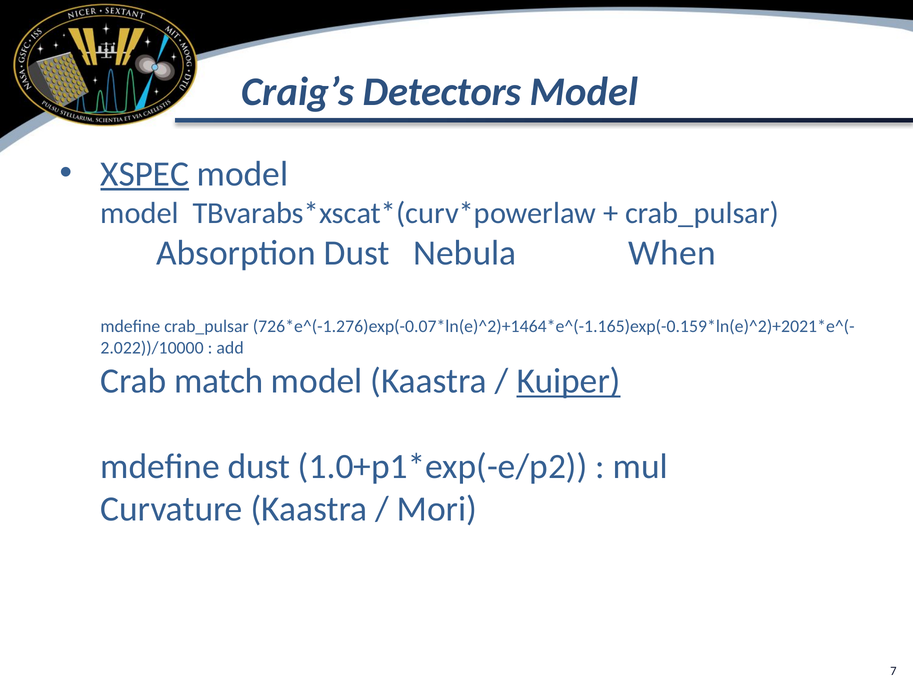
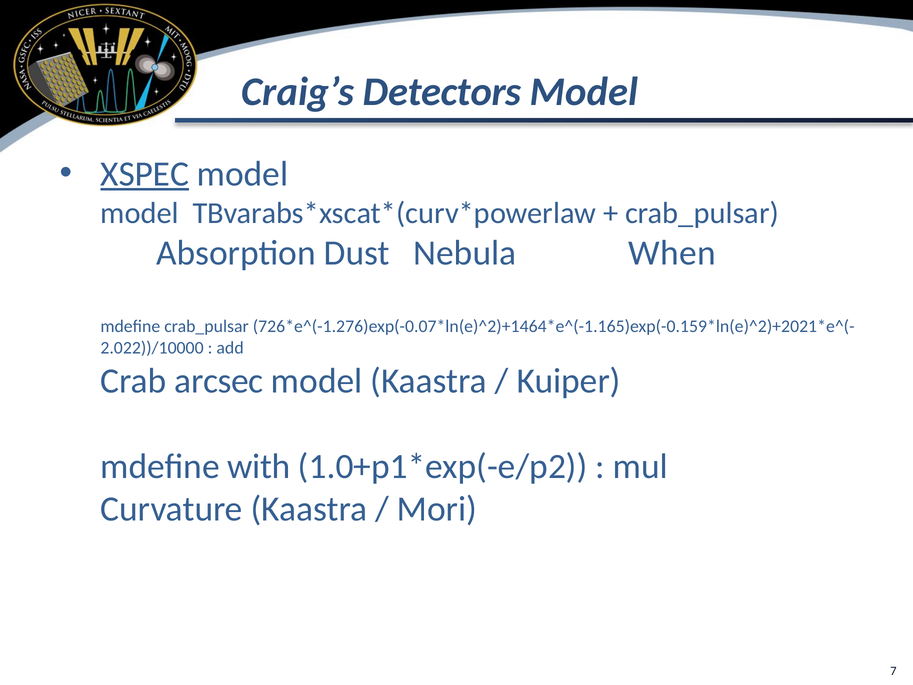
match: match -> arcsec (219, 381)
Kuiper underline: present -> none (569, 381)
mdefine dust: dust -> with (259, 466)
